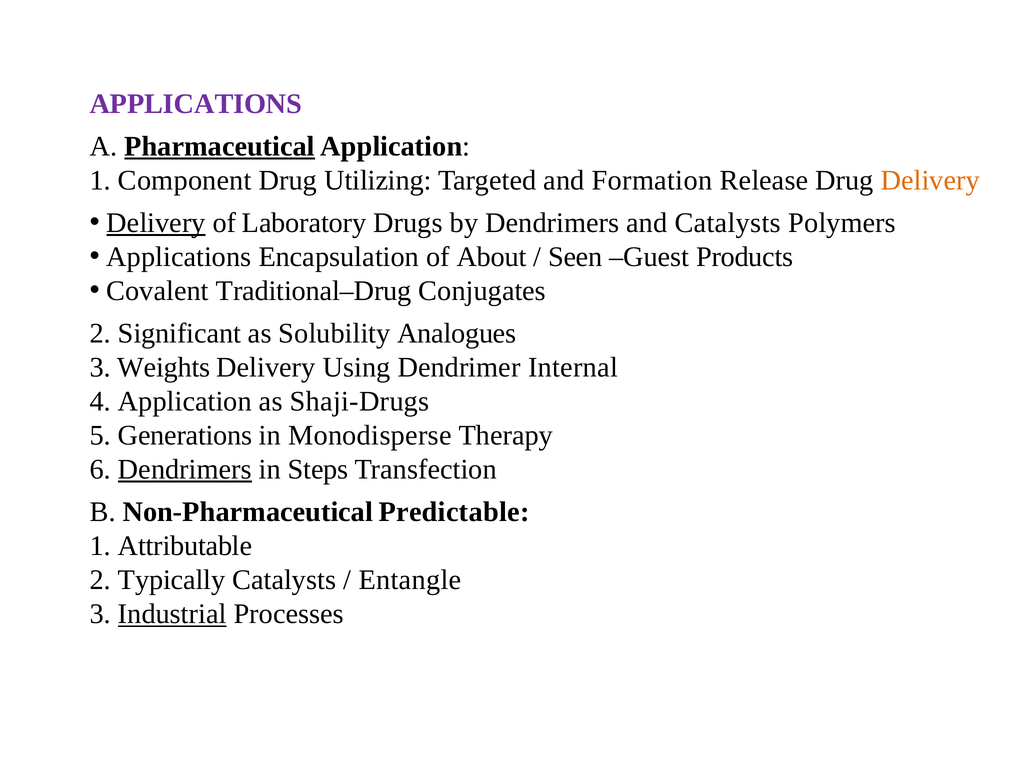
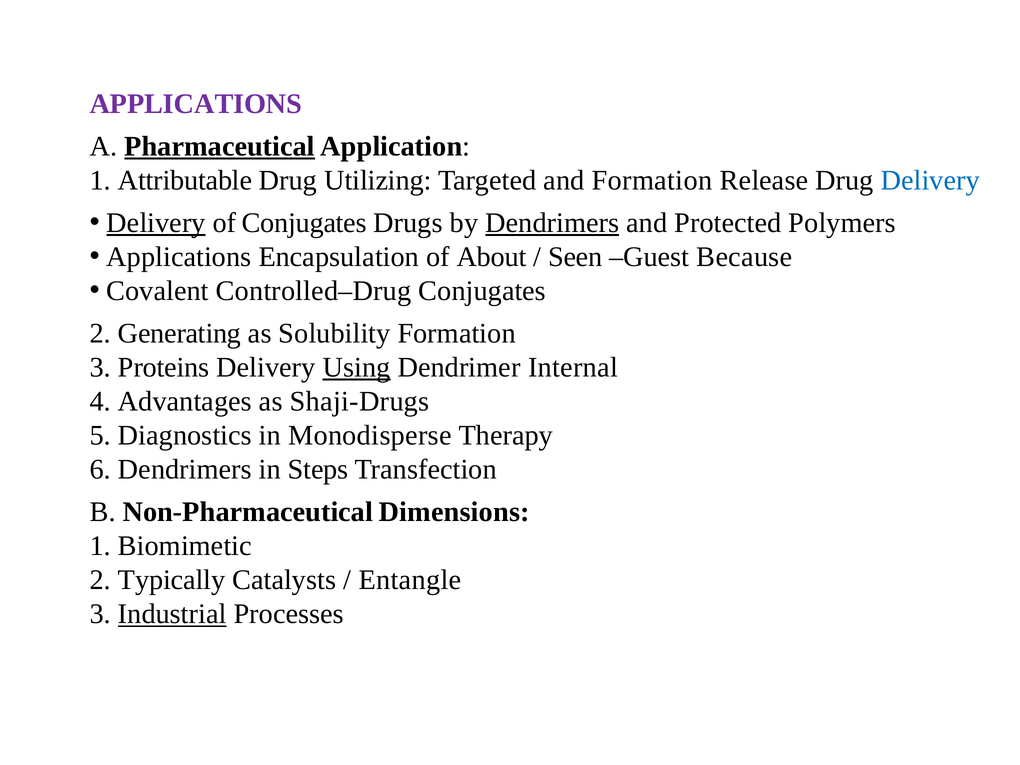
Component: Component -> Attributable (185, 180)
Delivery colour: orange -> blue (930, 180)
of Laboratory: Laboratory -> Conjugates (304, 223)
Dendrimers underline: none -> present (552, 223)
and Catalysts: Catalysts -> Protected (728, 223)
Products: Products -> Because (744, 257)
Traditional–Drug: Traditional–Drug -> Controlled–Drug (314, 291)
Significant: Significant -> Generating (180, 333)
Solubility Analogues: Analogues -> Formation (457, 333)
Weights: Weights -> Proteins (164, 367)
Using underline: none -> present (357, 367)
4 Application: Application -> Advantages (185, 401)
Generations: Generations -> Diagnostics (185, 435)
Dendrimers underline: present -> none (185, 469)
Predictable: Predictable -> Dimensions (454, 512)
Attributable: Attributable -> Biomimetic (185, 546)
